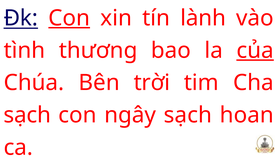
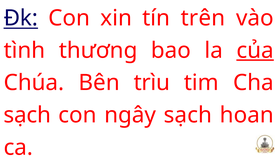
Con underline: present -> none (69, 18)
lành: lành -> trên (203, 18)
trời: trời -> trìu (152, 83)
